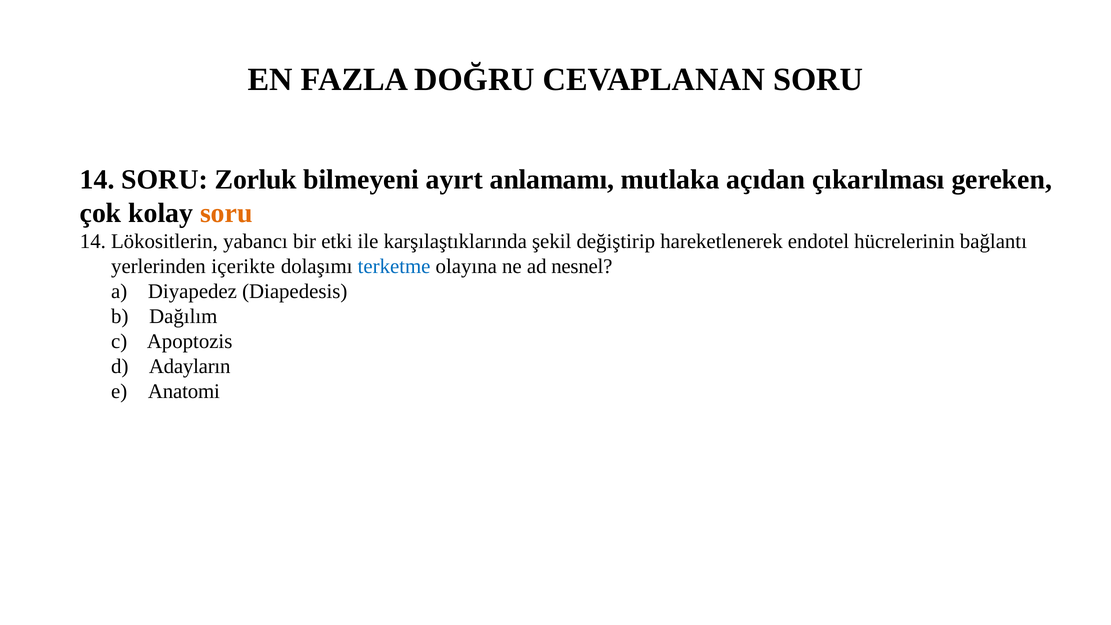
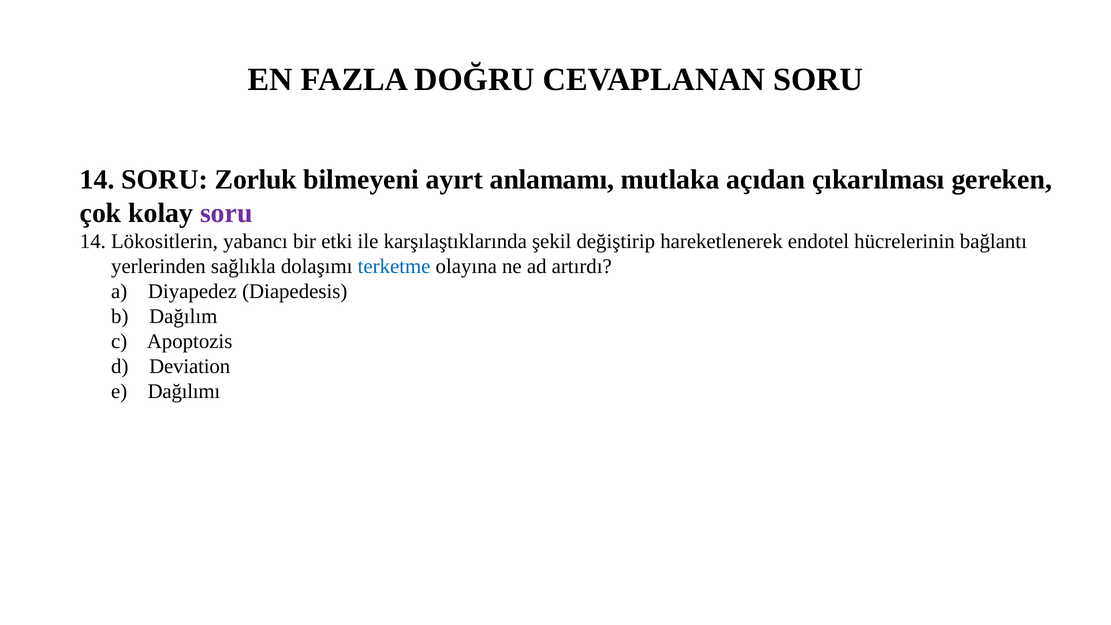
soru colour: orange -> purple (226, 213)
içerikte: içerikte -> sağlıkla (243, 266)
nesnel: nesnel -> artırdı (582, 266)
Adayların: Adayların -> Deviation (190, 366)
Anatomi: Anatomi -> Dağılımı (184, 391)
